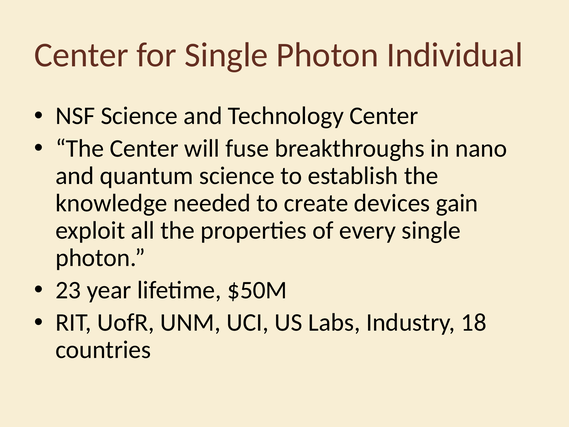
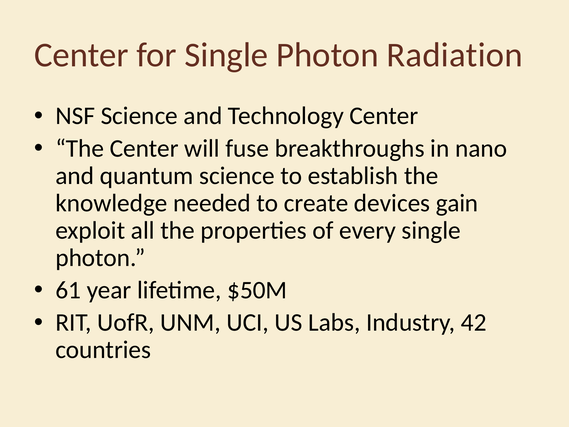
Individual: Individual -> Radiation (455, 55)
23: 23 -> 61 (68, 290)
18: 18 -> 42 (474, 322)
